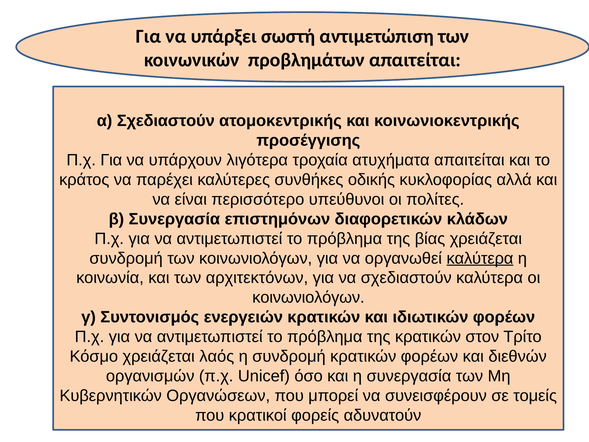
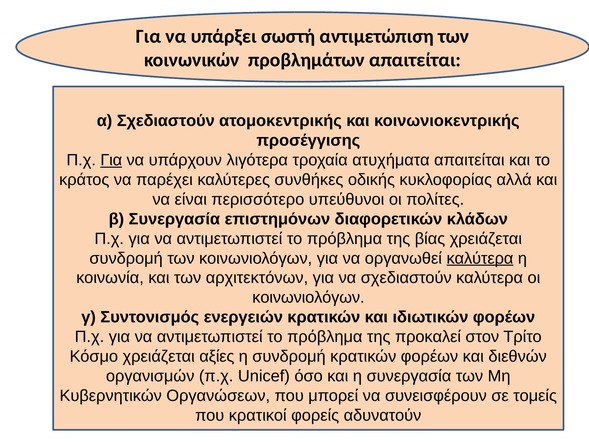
Για underline: none -> present (111, 160)
της κρατικών: κρατικών -> προκαλεί (428, 337)
λαός: λαός -> αξίες (217, 356)
